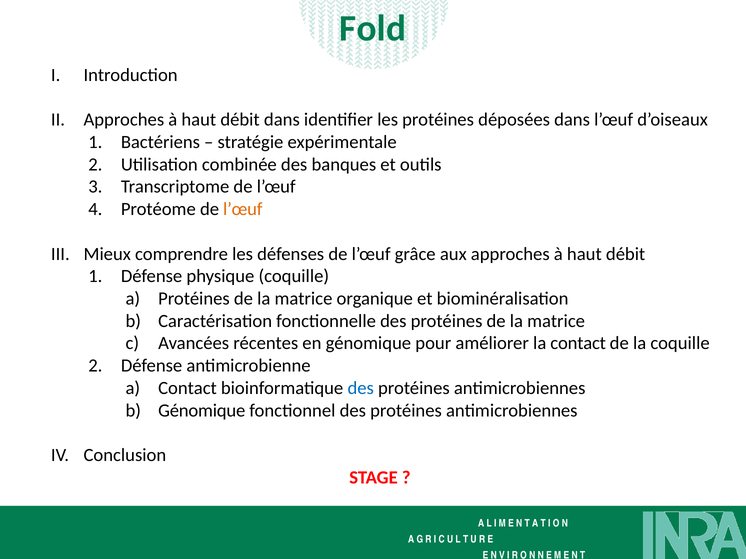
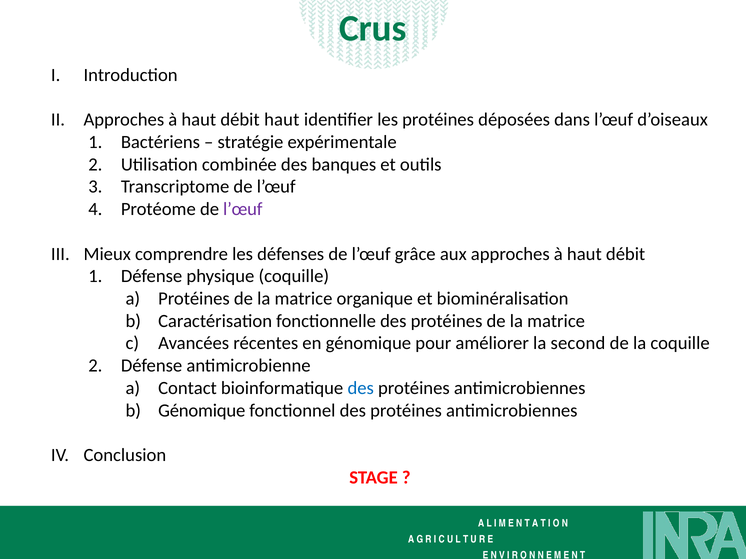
Fold: Fold -> Crus (373, 29)
débit dans: dans -> haut (282, 120)
l’œuf colour: orange -> purple (243, 209)
la contact: contact -> second (578, 344)
